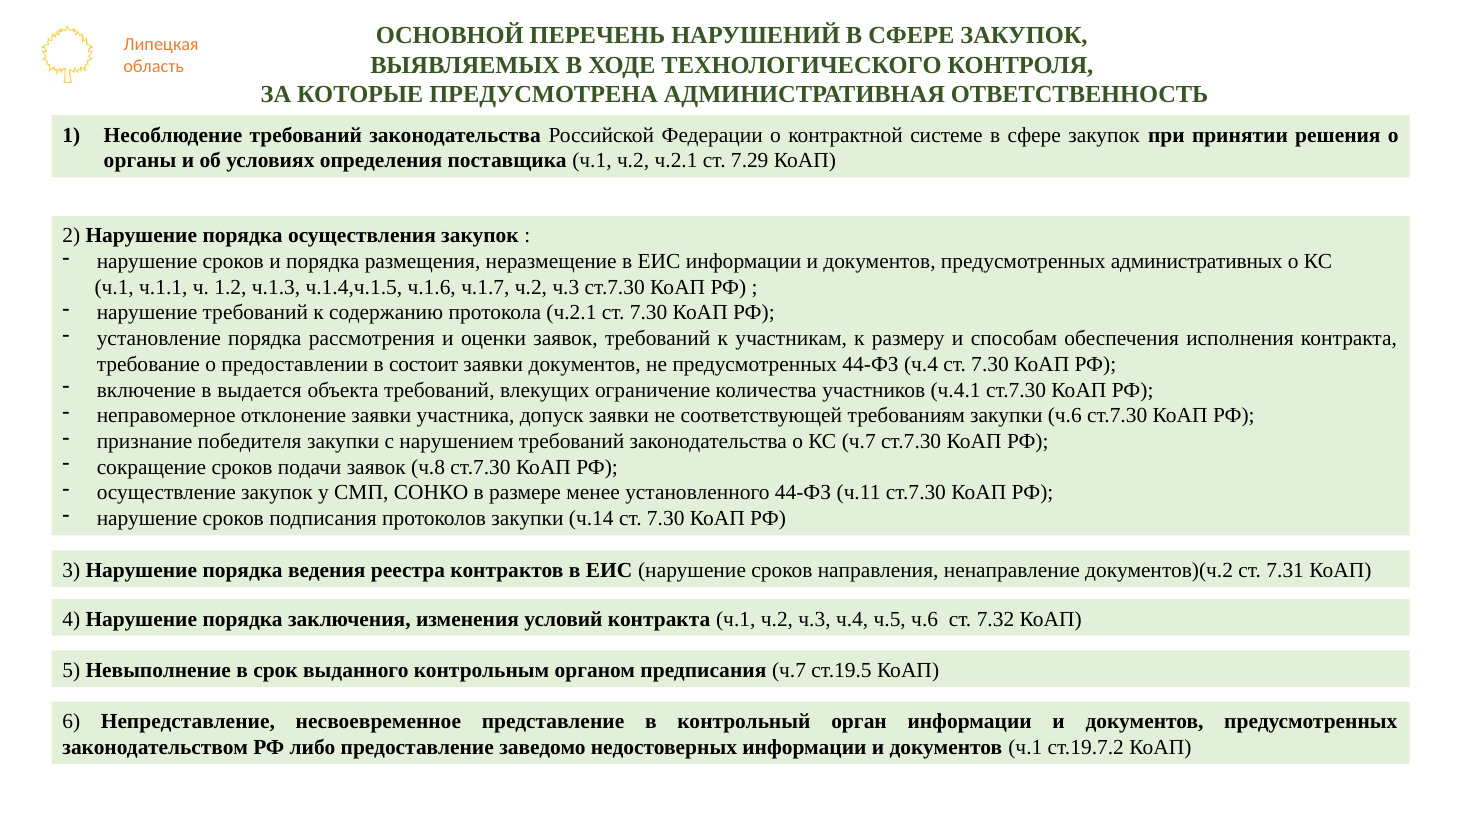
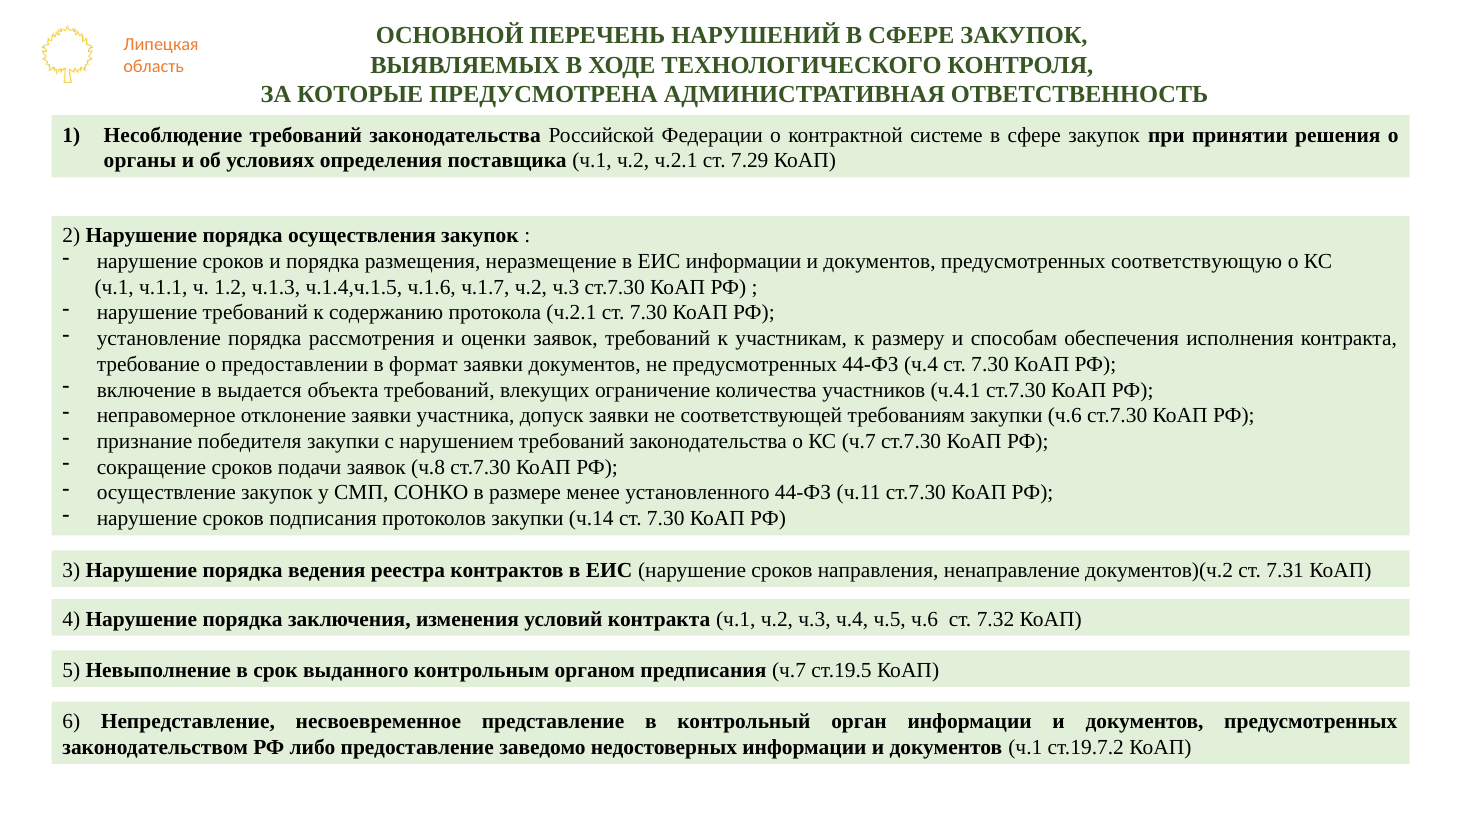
административных: административных -> соответствующую (1197, 261)
состоит: состоит -> формат (423, 364)
